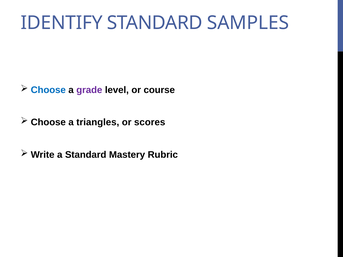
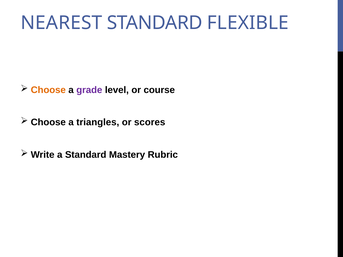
IDENTIFY: IDENTIFY -> NEAREST (61, 23)
SAMPLES: SAMPLES -> FLEXIBLE (248, 23)
Choose colour: blue -> orange (48, 90)
